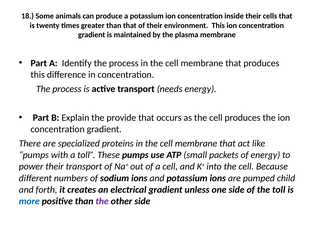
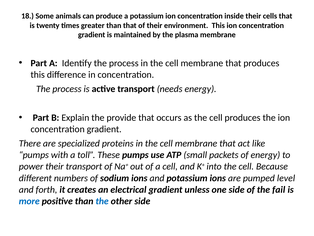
child: child -> level (286, 178)
the toll: toll -> fail (279, 189)
the colour: purple -> blue (102, 201)
